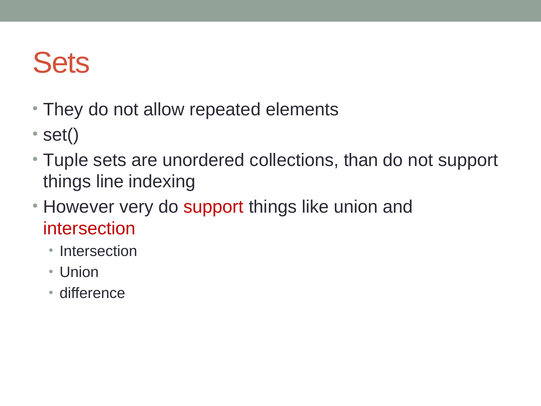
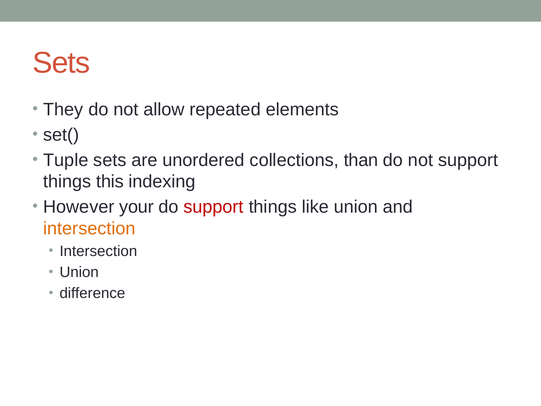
line: line -> this (110, 182)
very: very -> your (136, 207)
intersection colour: red -> orange (89, 228)
